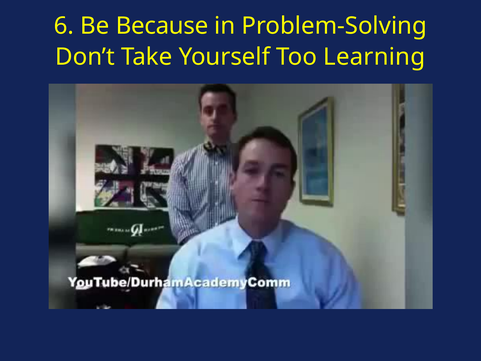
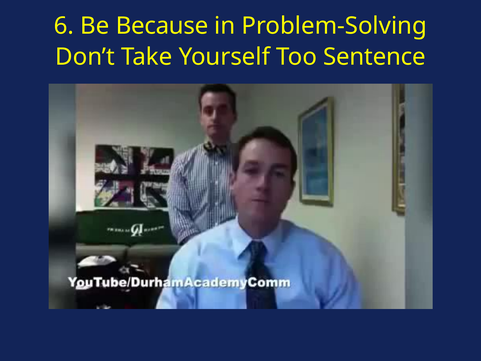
Learning: Learning -> Sentence (374, 57)
